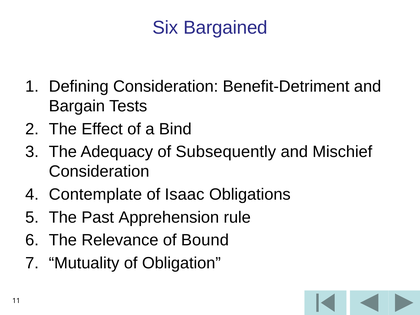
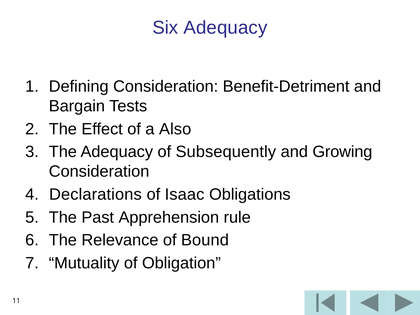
Six Bargained: Bargained -> Adequacy (225, 28)
Bind: Bind -> Also (175, 129)
Mischief: Mischief -> Growing (342, 152)
Contemplate: Contemplate -> Declarations (95, 194)
